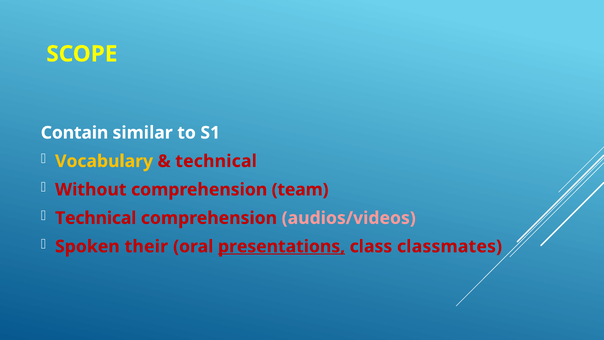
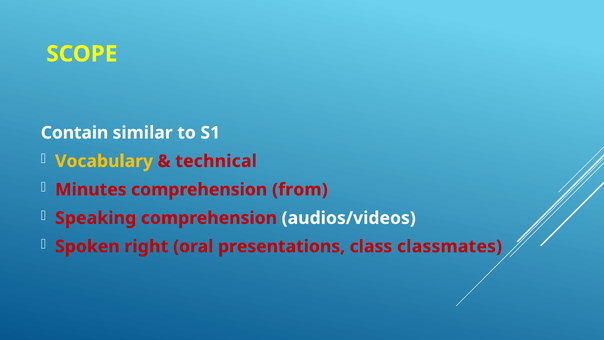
Without: Without -> Minutes (91, 190)
team: team -> from (300, 190)
Technical: Technical -> Speaking (96, 218)
audios/videos colour: pink -> white (349, 218)
their: their -> right (146, 246)
presentations underline: present -> none (282, 246)
